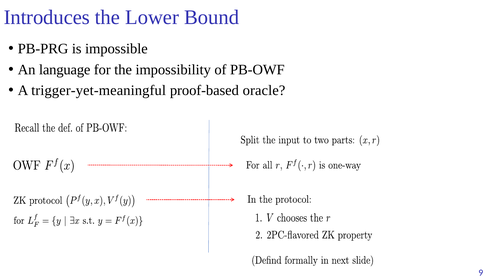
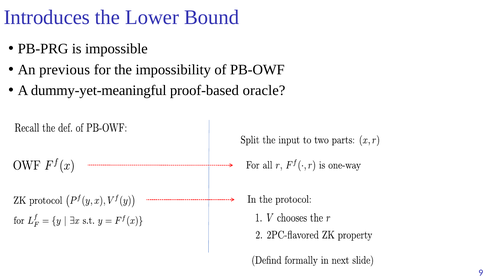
language: language -> previous (65, 70)
trigger-yet-meaningful: trigger-yet-meaningful -> dummy-yet-meaningful (99, 90)
